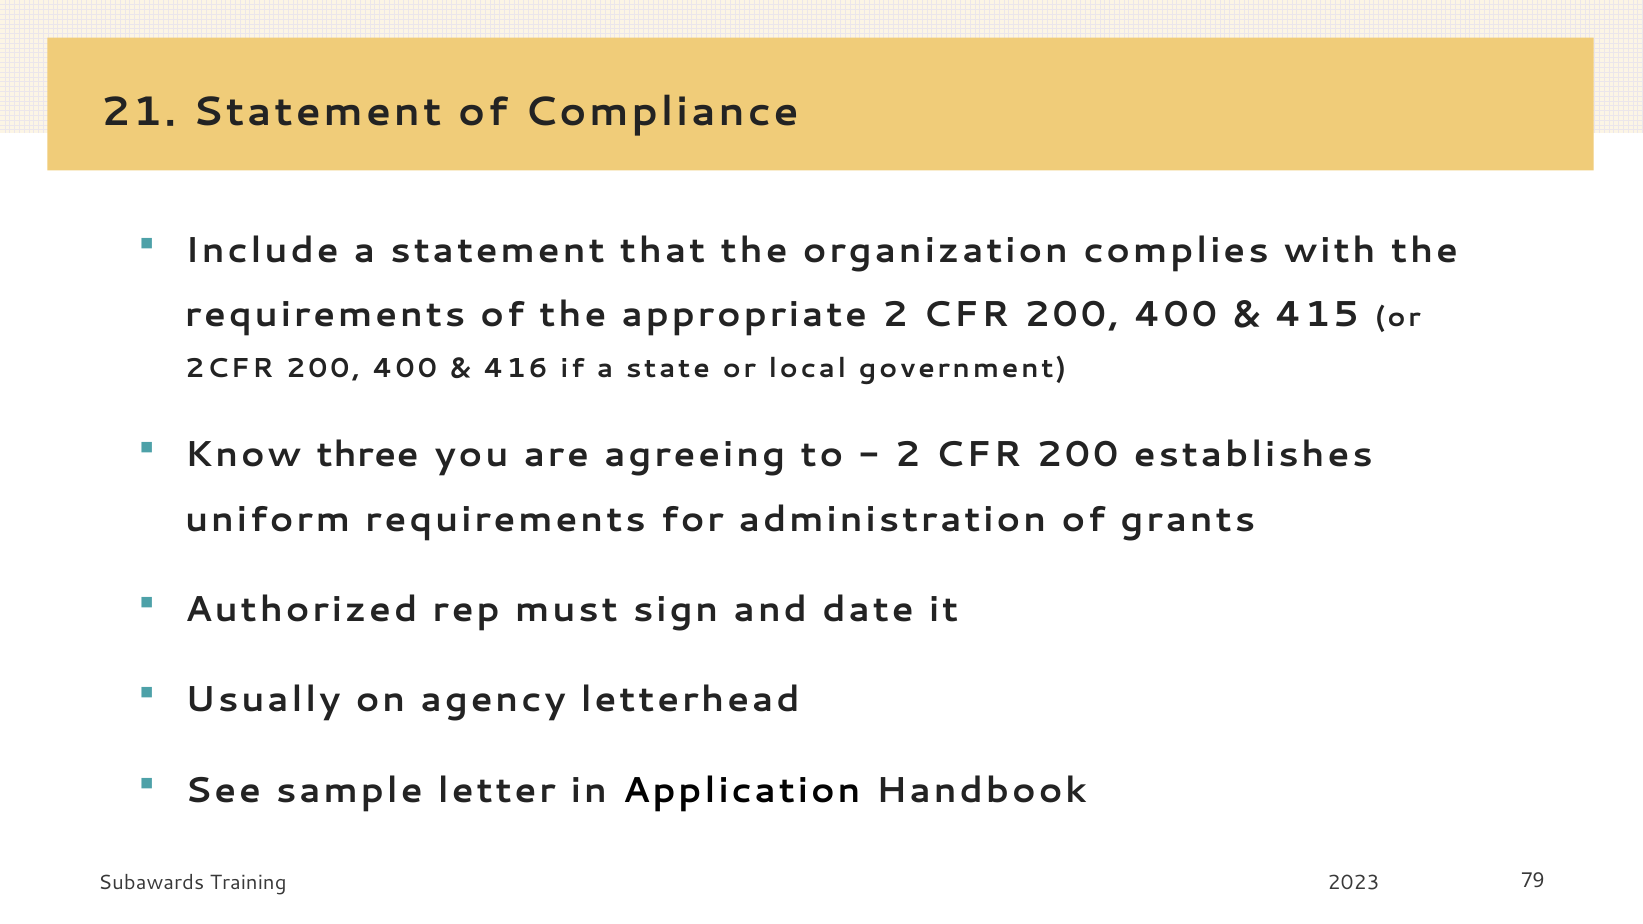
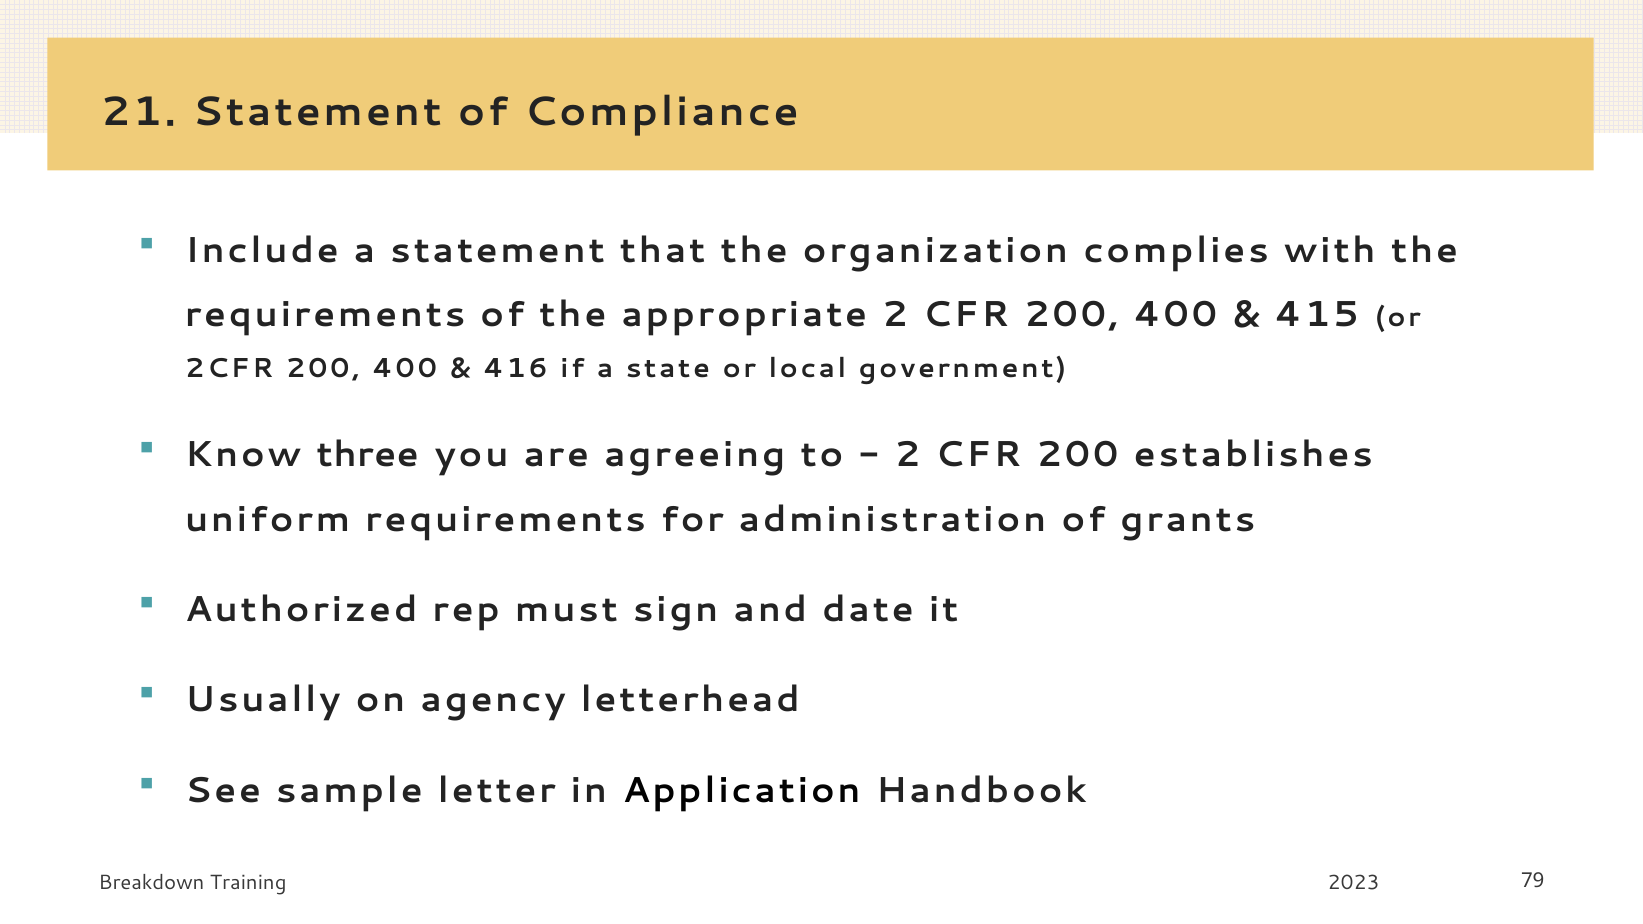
Subawards: Subawards -> Breakdown (152, 883)
